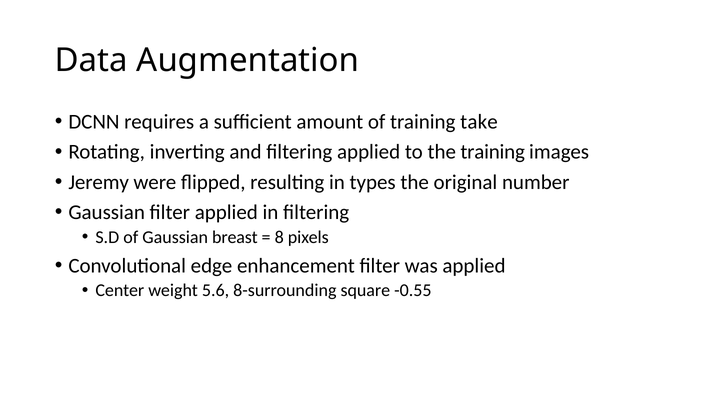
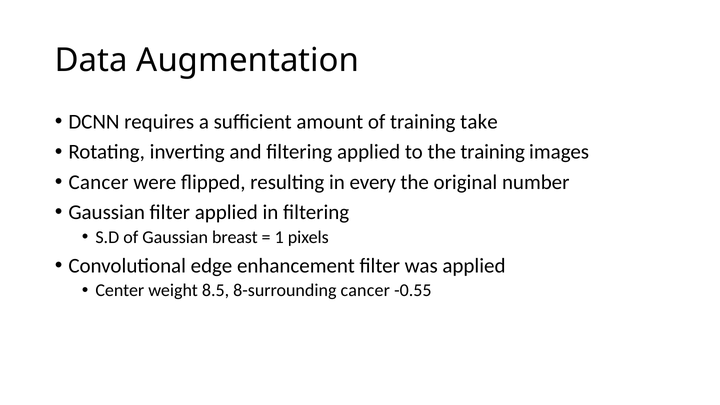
Jeremy: Jeremy -> Cancer (98, 182)
types: types -> every (373, 182)
8: 8 -> 1 (279, 237)
5.6: 5.6 -> 8.5 (216, 290)
8-surrounding square: square -> cancer (365, 290)
